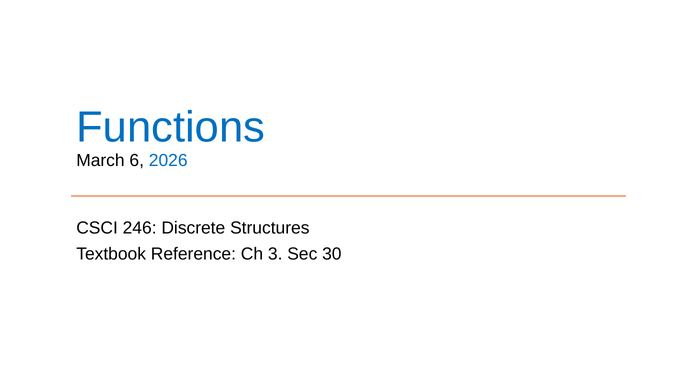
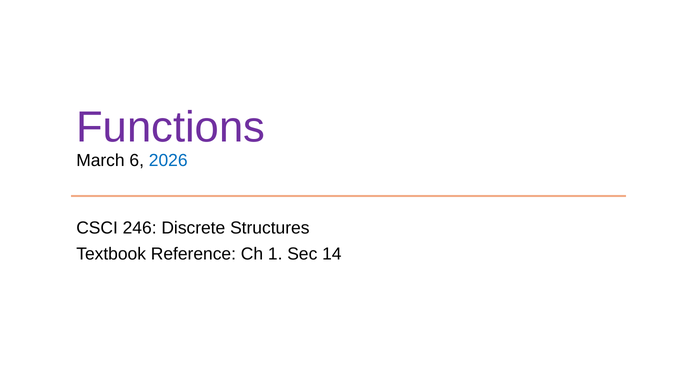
Functions colour: blue -> purple (171, 127)
3: 3 -> 1 (275, 254)
30: 30 -> 14 (332, 254)
